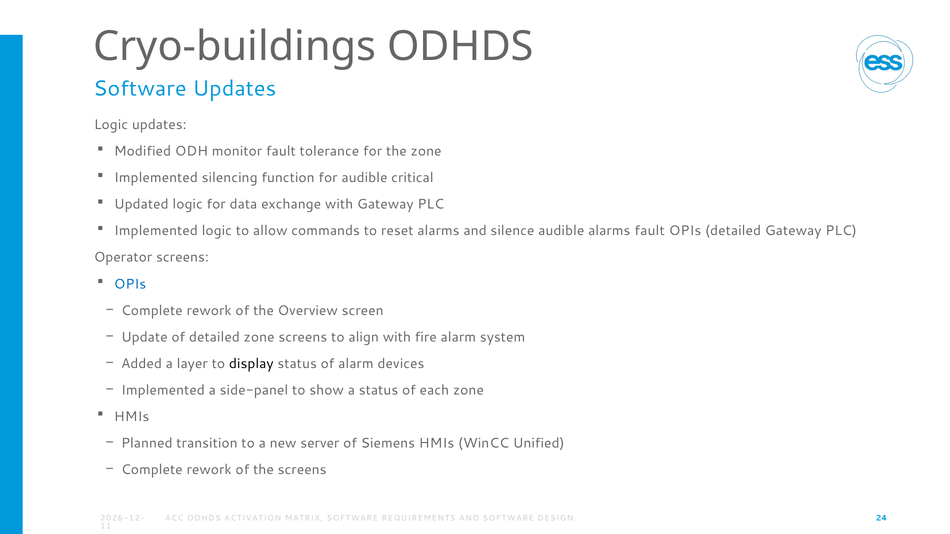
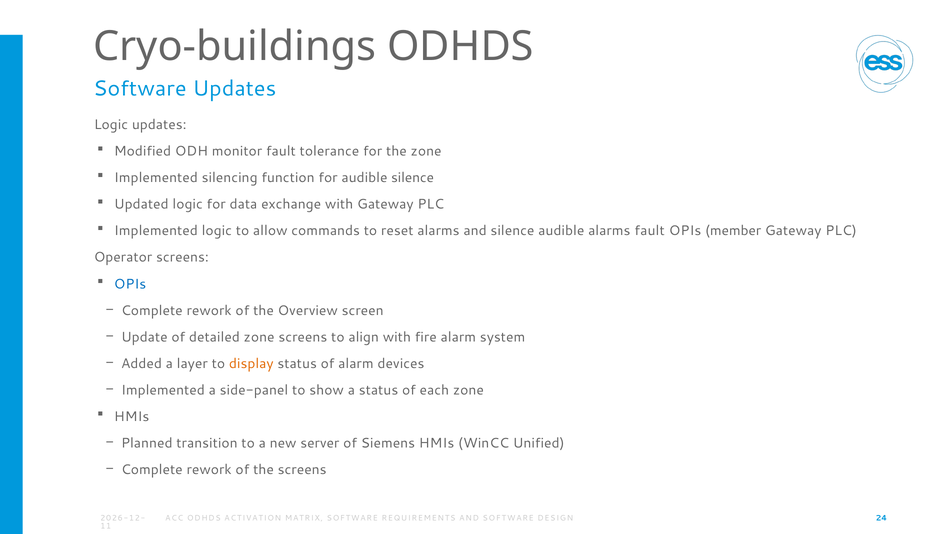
audible critical: critical -> silence (413, 178)
OPIs detailed: detailed -> member (733, 231)
display colour: black -> orange (251, 364)
